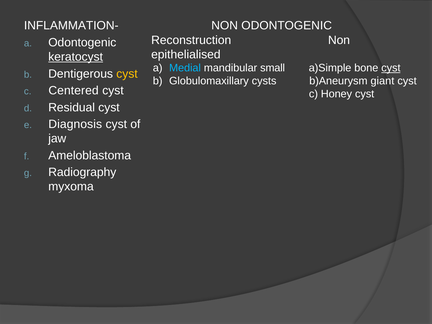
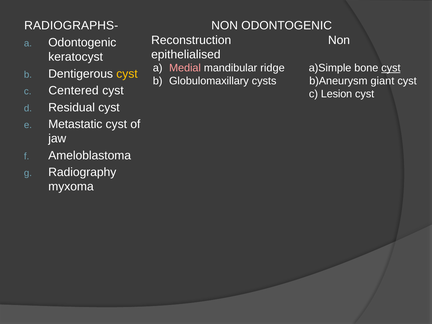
INFLAMMATION-: INFLAMMATION- -> RADIOGRAPHS- (71, 26)
keratocyst underline: present -> none (76, 57)
Medial colour: light blue -> pink (185, 68)
small: small -> ridge (272, 68)
Honey: Honey -> Lesion (337, 94)
Diagnosis: Diagnosis -> Metastatic (75, 124)
